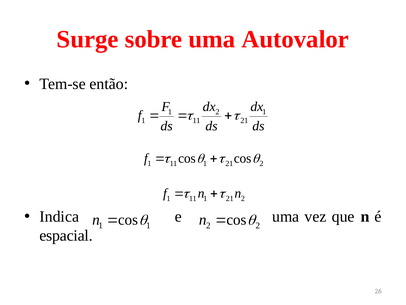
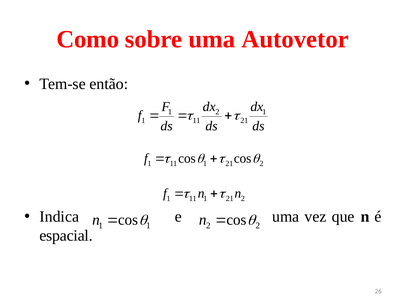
Surge: Surge -> Como (88, 39)
Autovalor: Autovalor -> Autovetor (295, 39)
